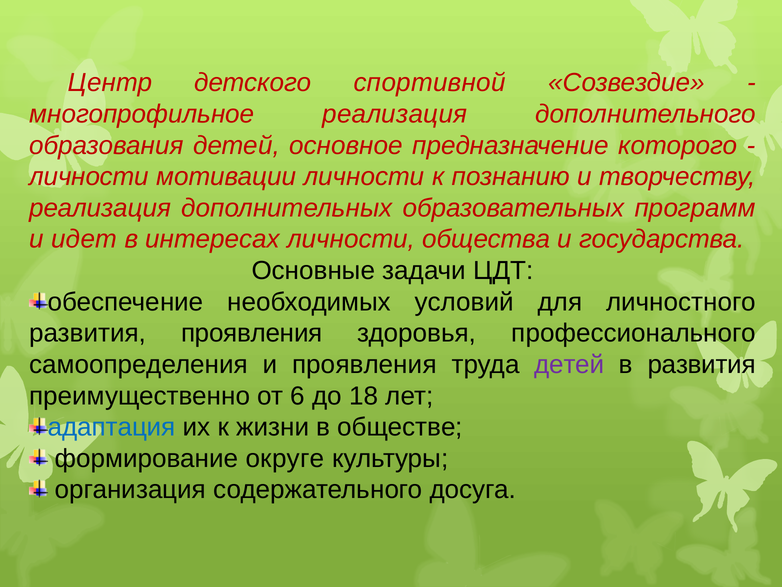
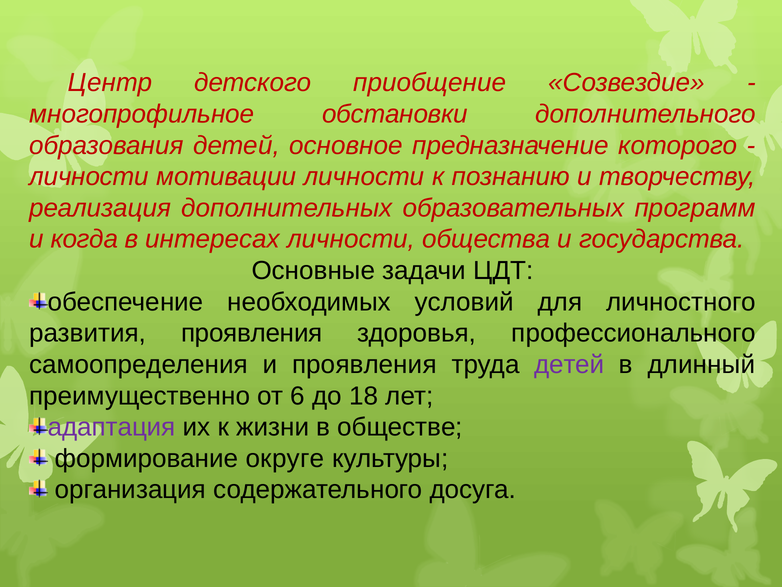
спортивной: спортивной -> приобщение (430, 83)
многопрофильное реализация: реализация -> обстановки (395, 114)
идет: идет -> когда (84, 239)
в развития: развития -> длинный (701, 364)
адаптация colour: blue -> purple (112, 427)
